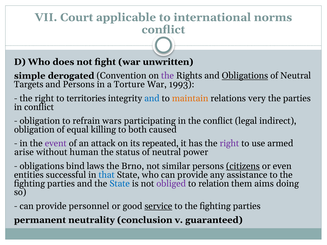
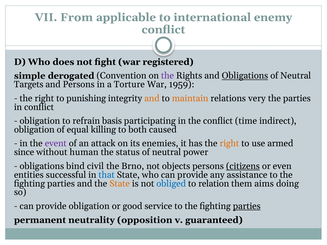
Court: Court -> From (77, 17)
norms: norms -> enemy (273, 17)
unwritten: unwritten -> registered (168, 62)
1993: 1993 -> 1959 (182, 85)
territories: territories -> punishing (86, 98)
and colour: blue -> orange (152, 98)
wars: wars -> basis (112, 121)
legal: legal -> time (246, 121)
repeated: repeated -> enemies (160, 144)
right colour: purple -> orange (229, 144)
arise: arise -> since (24, 152)
laws: laws -> civil (95, 166)
similar: similar -> objects (176, 166)
State colour: blue -> orange (120, 184)
obliged colour: purple -> blue (171, 184)
provide personnel: personnel -> obligation (89, 206)
service underline: present -> none (158, 206)
parties underline: none -> present (247, 206)
conclusion: conclusion -> opposition (145, 220)
